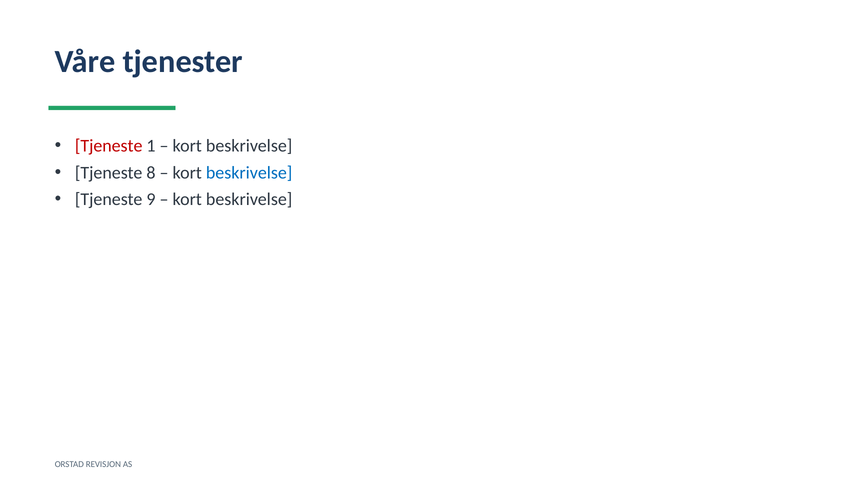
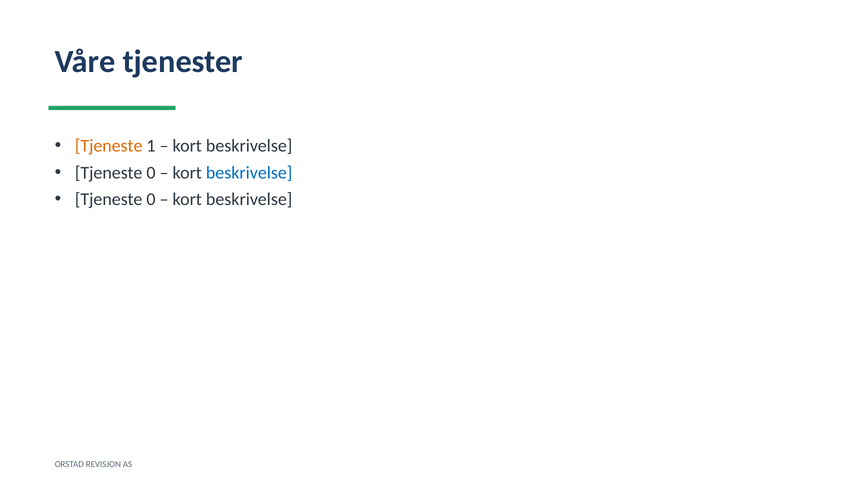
Tjeneste colour: red -> orange (109, 146)
8: 8 -> 0 (151, 173)
9: 9 -> 0 (151, 200)
